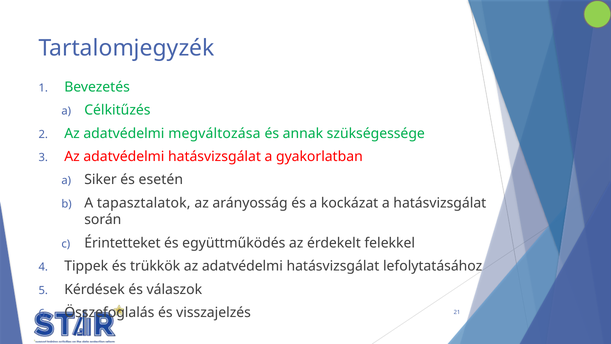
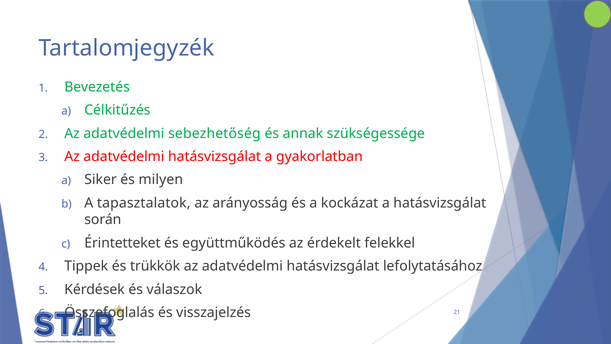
megváltozása: megváltozása -> sebezhetőség (214, 133)
esetén: esetén -> milyen (161, 180)
